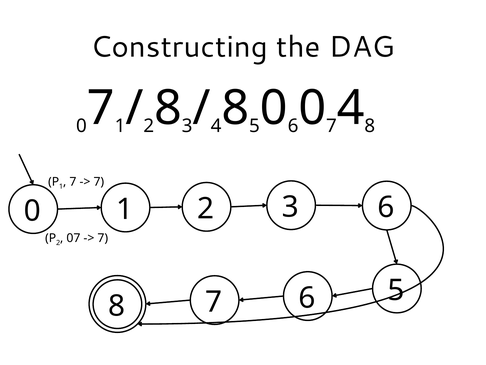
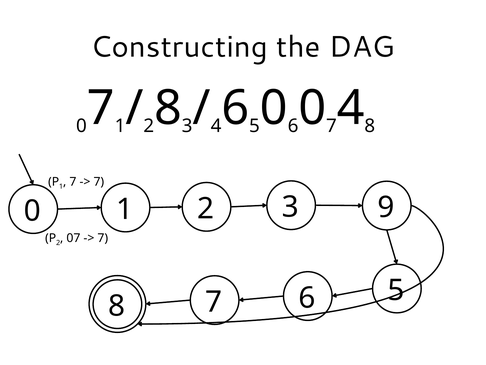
8: 8 -> 6 (235, 108)
3 6: 6 -> 9 (386, 207)
